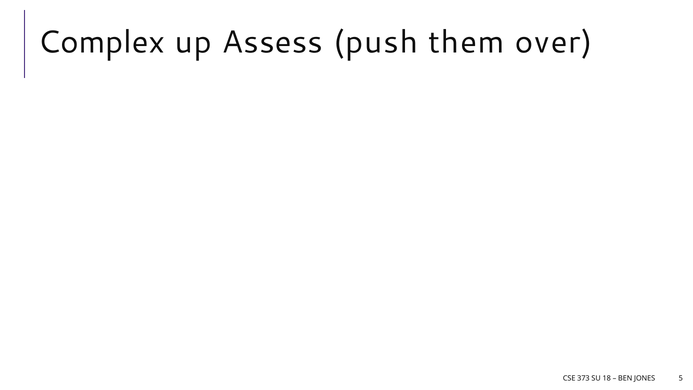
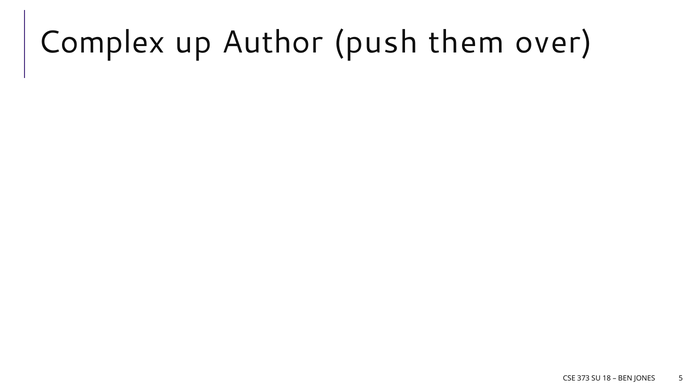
Assess: Assess -> Author (273, 42)
